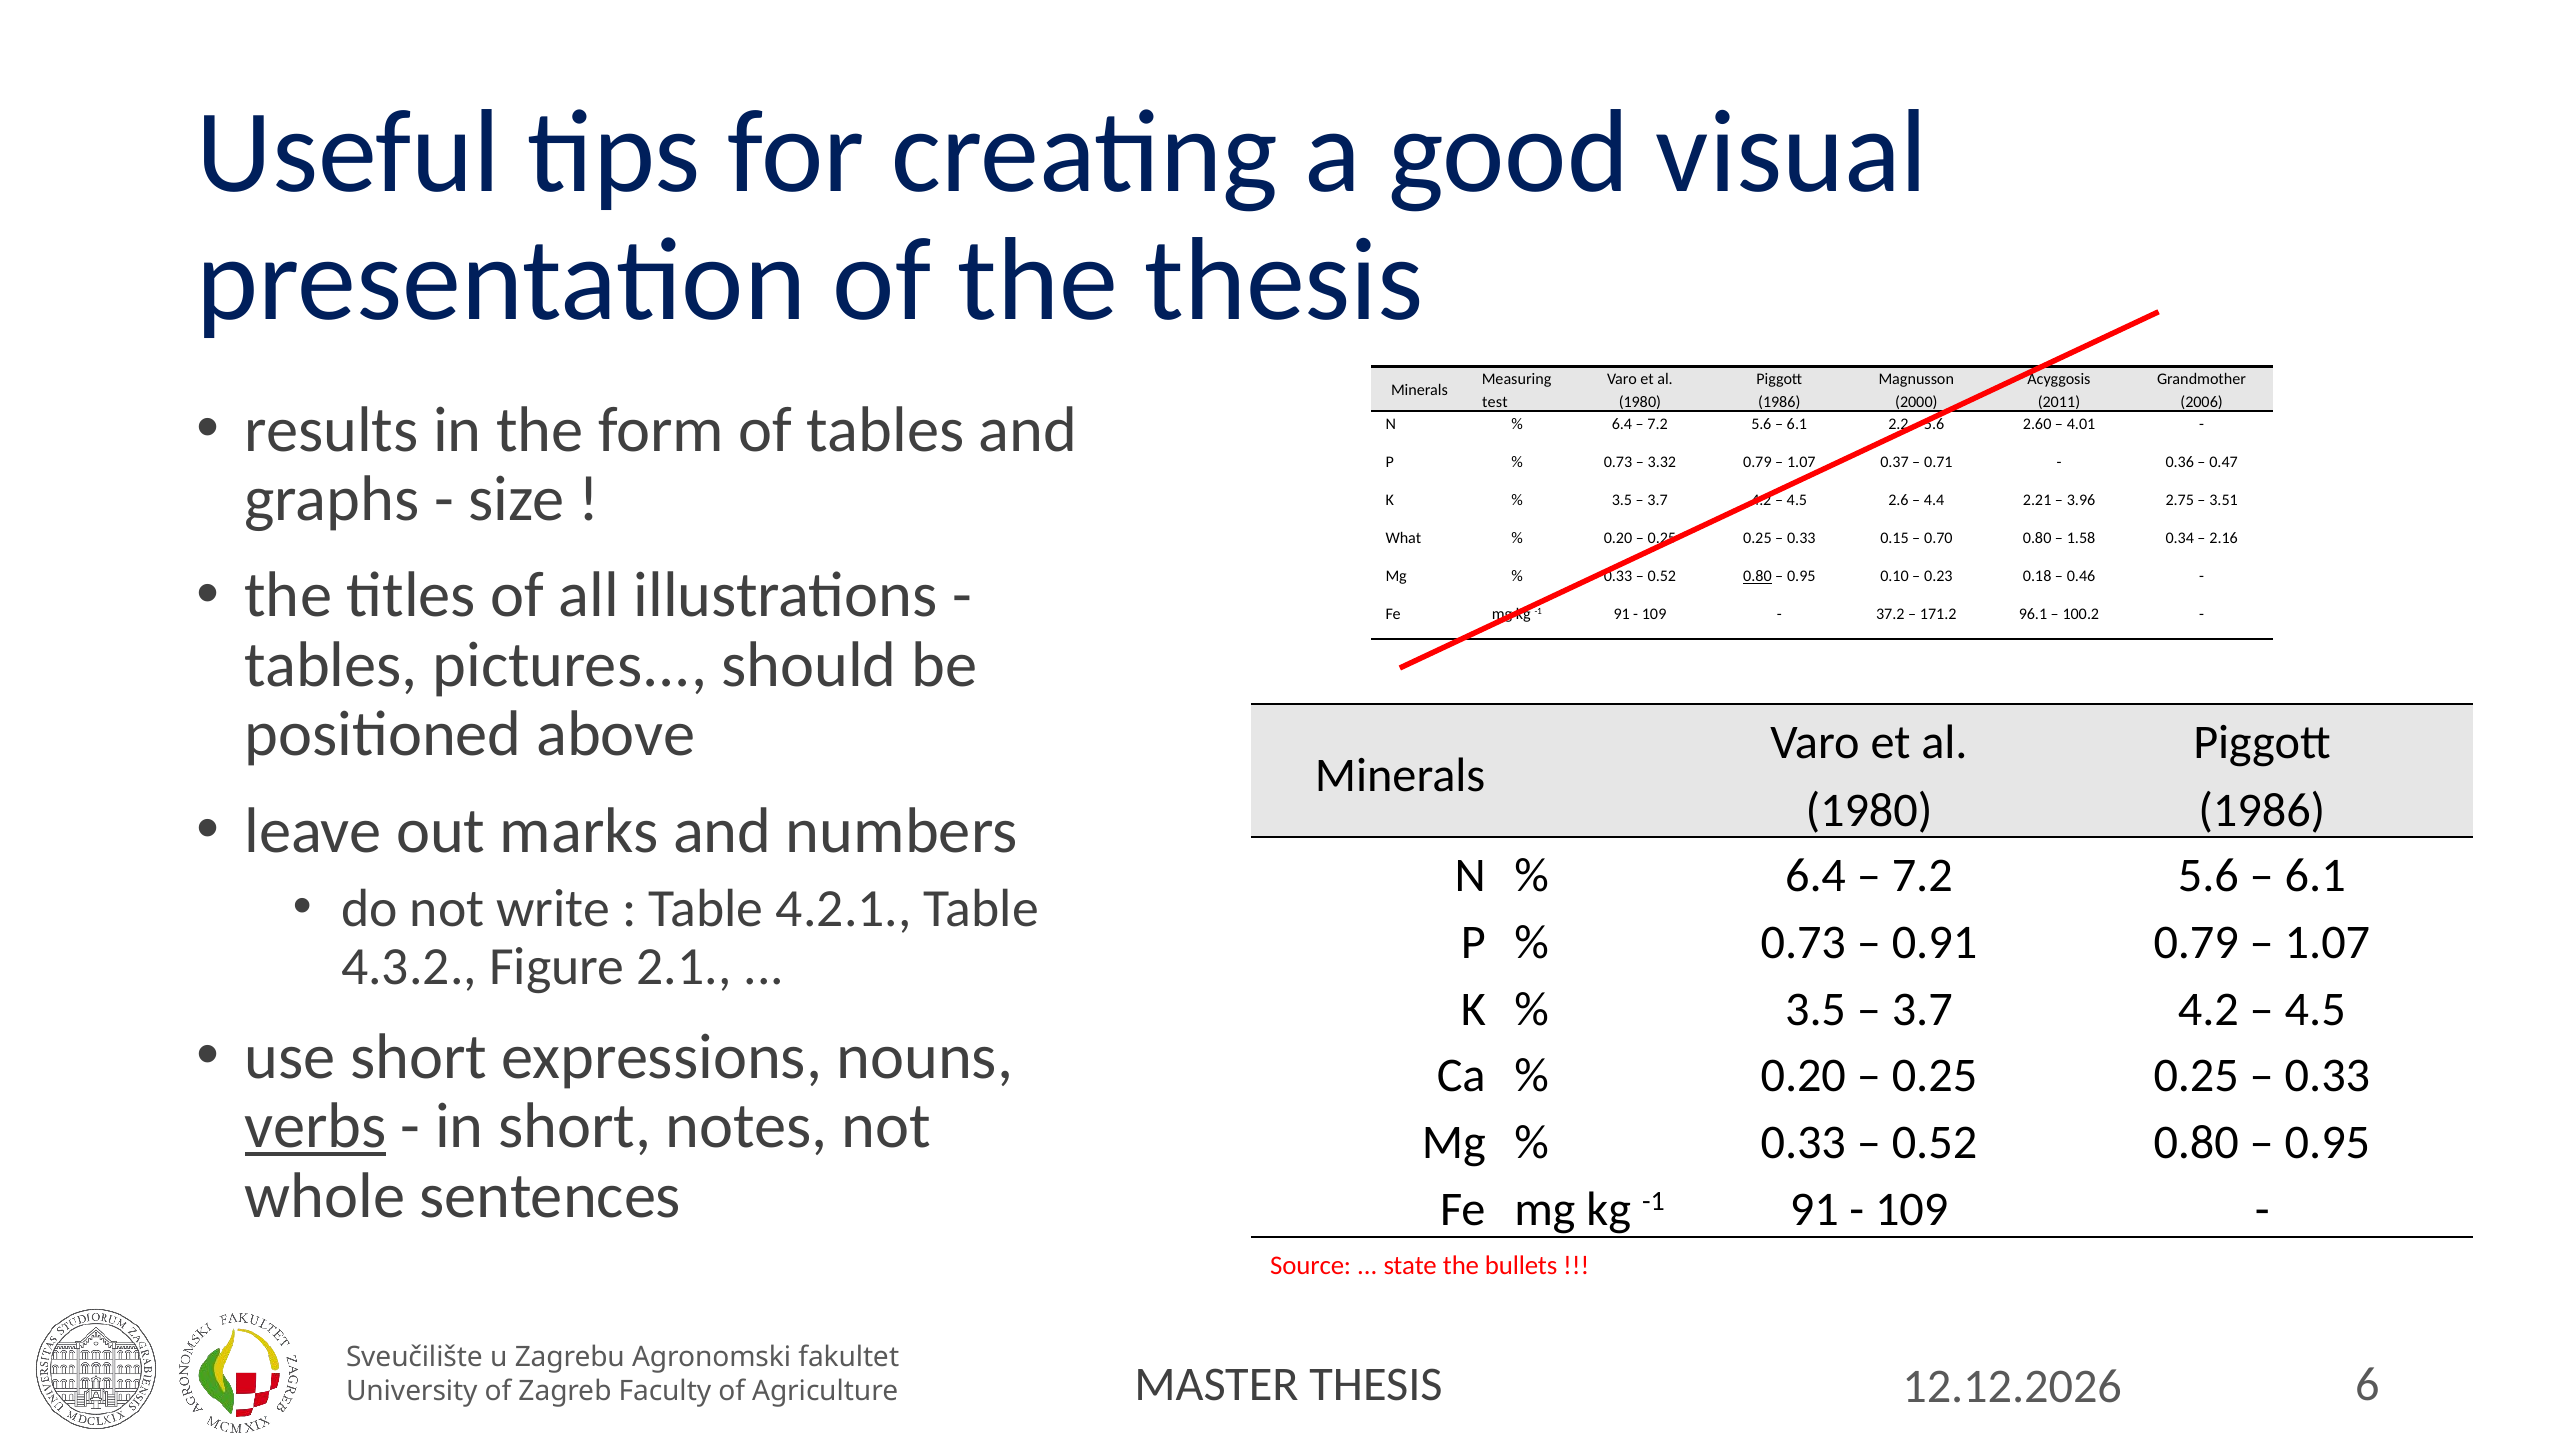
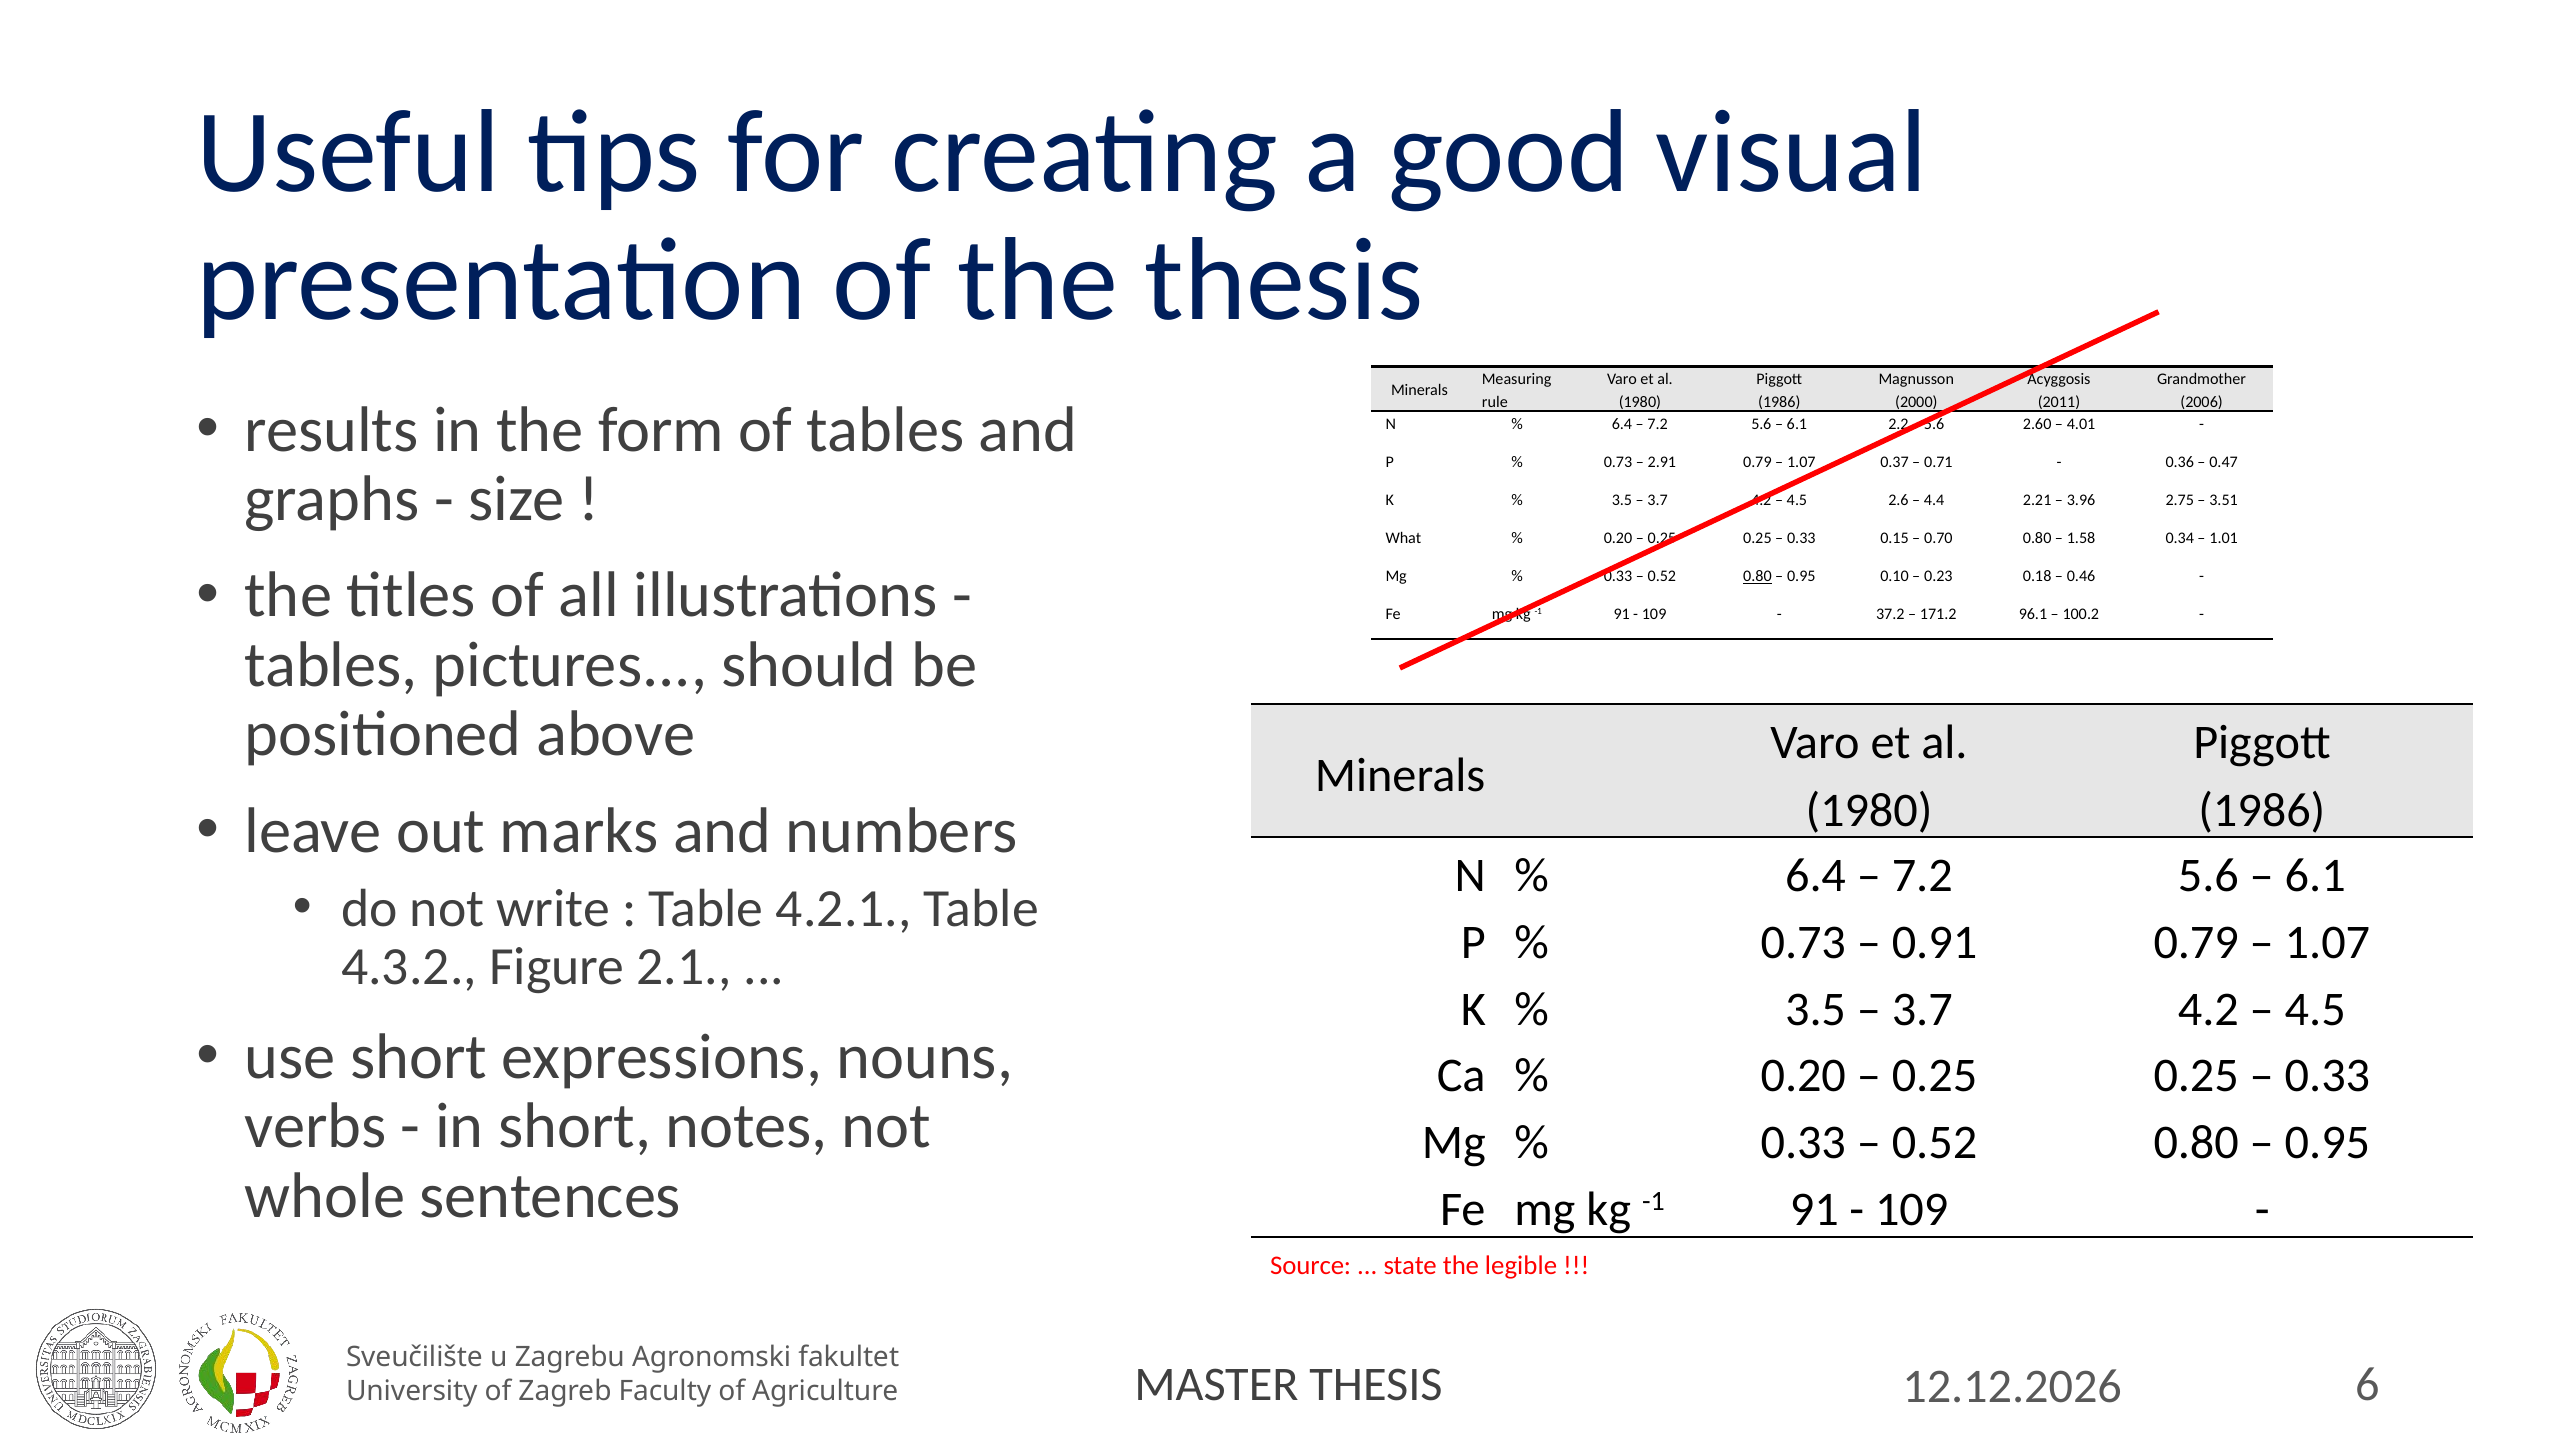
test: test -> rule (1495, 402)
3.32: 3.32 -> 2.91 (1662, 462)
2.16: 2.16 -> 1.01 (2224, 538)
verbs underline: present -> none (316, 1126)
bullets: bullets -> legible (1521, 1266)
